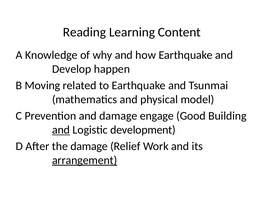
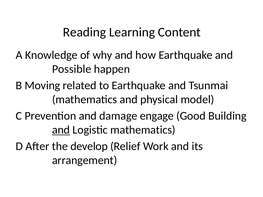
Develop: Develop -> Possible (72, 69)
Logistic development: development -> mathematics (143, 130)
the damage: damage -> develop (89, 146)
arrangement underline: present -> none (85, 160)
